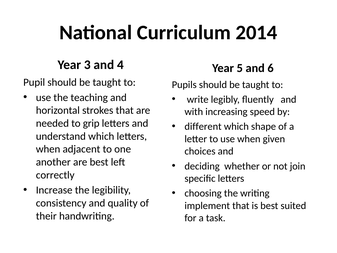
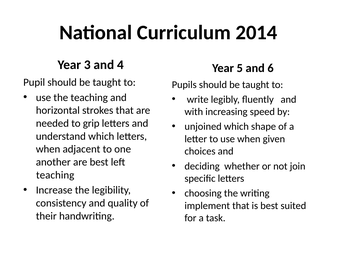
different: different -> unjoined (203, 126)
correctly: correctly -> teaching (55, 175)
